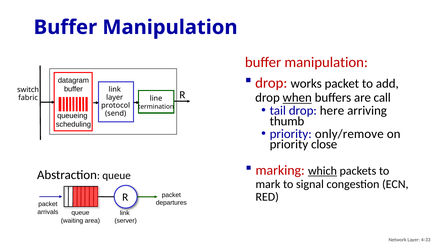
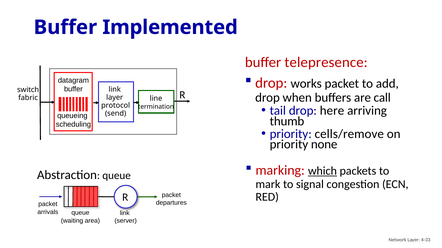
Manipulation: Manipulation -> Implemented (170, 27)
manipulation: manipulation -> telepresence (326, 63)
when underline: present -> none (297, 98)
only/remove: only/remove -> cells/remove (349, 134)
close: close -> none (324, 145)
